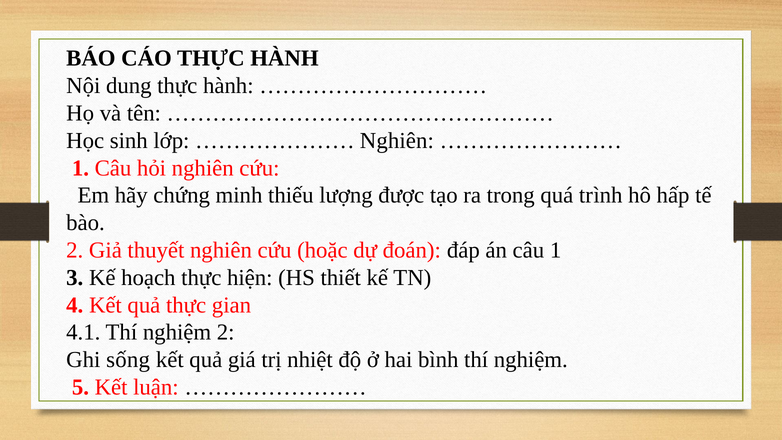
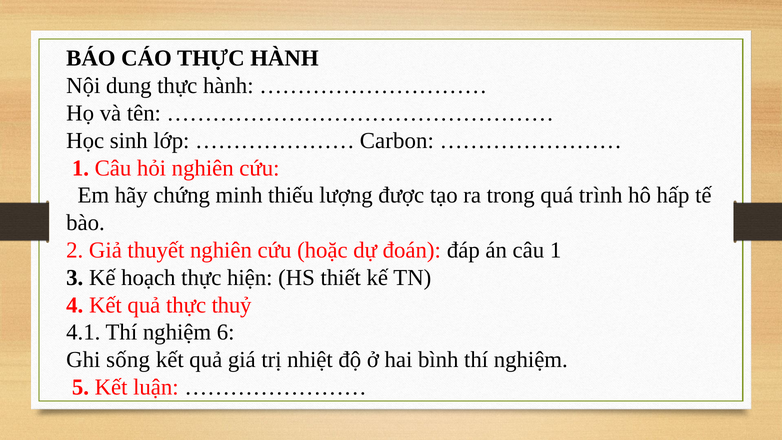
Nghiên: Nghiên -> Carbon (397, 141)
gian: gian -> thuỷ (232, 305)
nghiệm 2: 2 -> 6 (226, 332)
